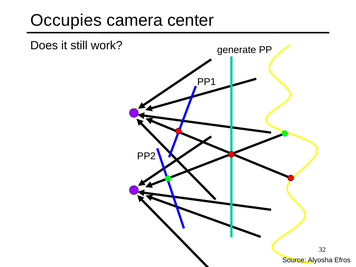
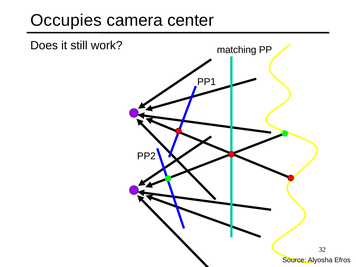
generate: generate -> matching (237, 50)
